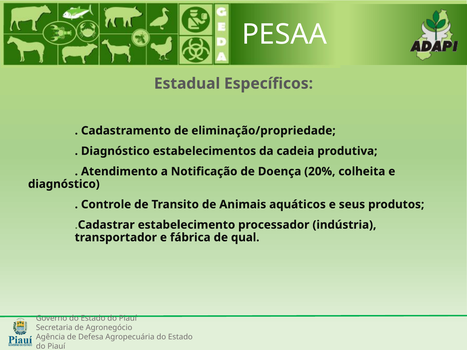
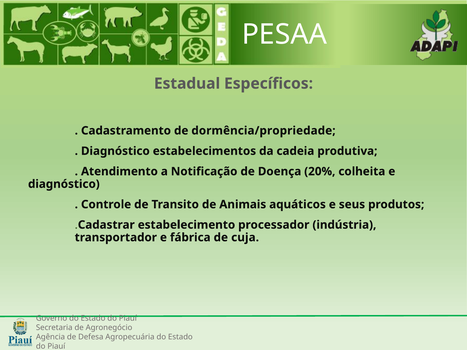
eliminação/propriedade: eliminação/propriedade -> dormência/propriedade (263, 131)
qual: qual -> cuja (245, 238)
